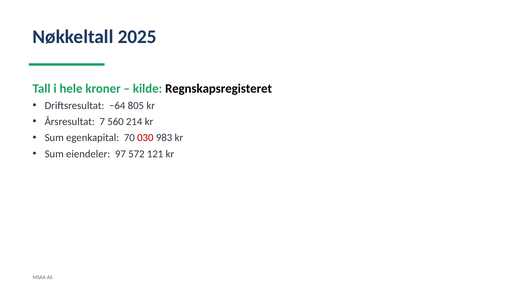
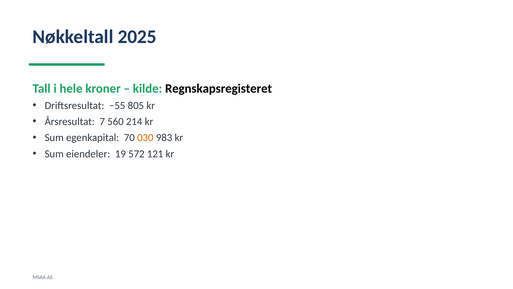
−64: −64 -> −55 (117, 105)
030 colour: red -> orange (145, 138)
97: 97 -> 19 (120, 154)
